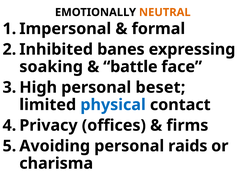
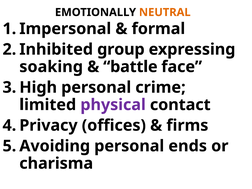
banes: banes -> group (121, 49)
beset: beset -> crime (160, 87)
physical colour: blue -> purple (113, 105)
raids: raids -> ends (188, 146)
